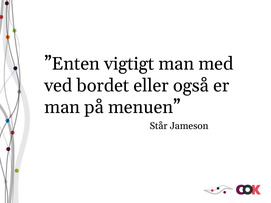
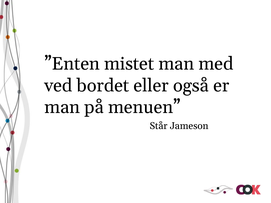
vigtigt: vigtigt -> mistet (129, 64)
